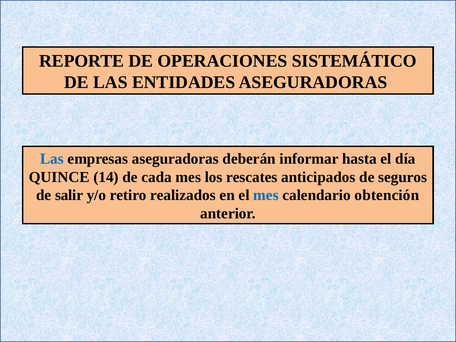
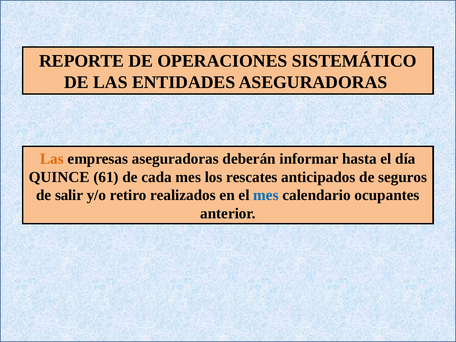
Las colour: blue -> orange (52, 159)
14: 14 -> 61 (106, 177)
obtención: obtención -> ocupantes (387, 195)
